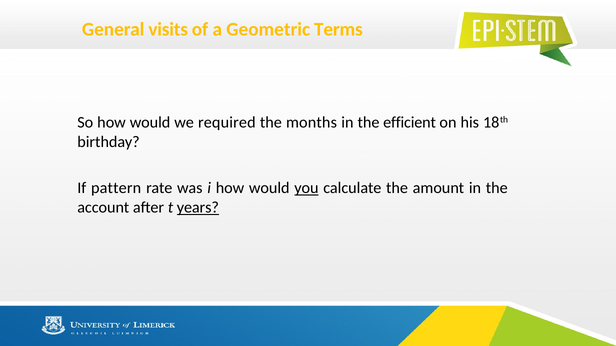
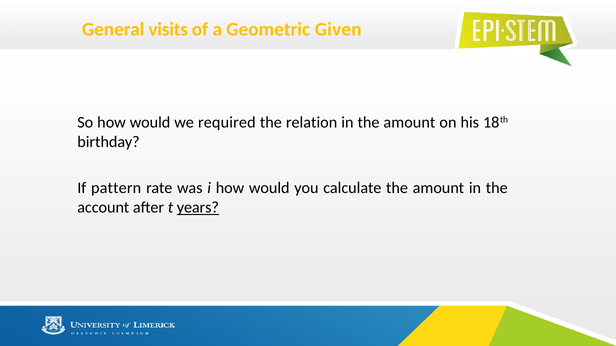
Terms: Terms -> Given (338, 30)
months: months -> relation (312, 122)
in the efficient: efficient -> amount (409, 122)
you underline: present -> none (306, 188)
